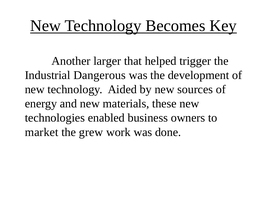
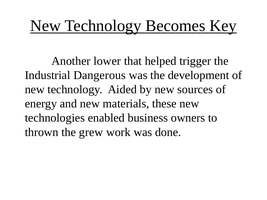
larger: larger -> lower (107, 61)
market: market -> thrown (42, 132)
